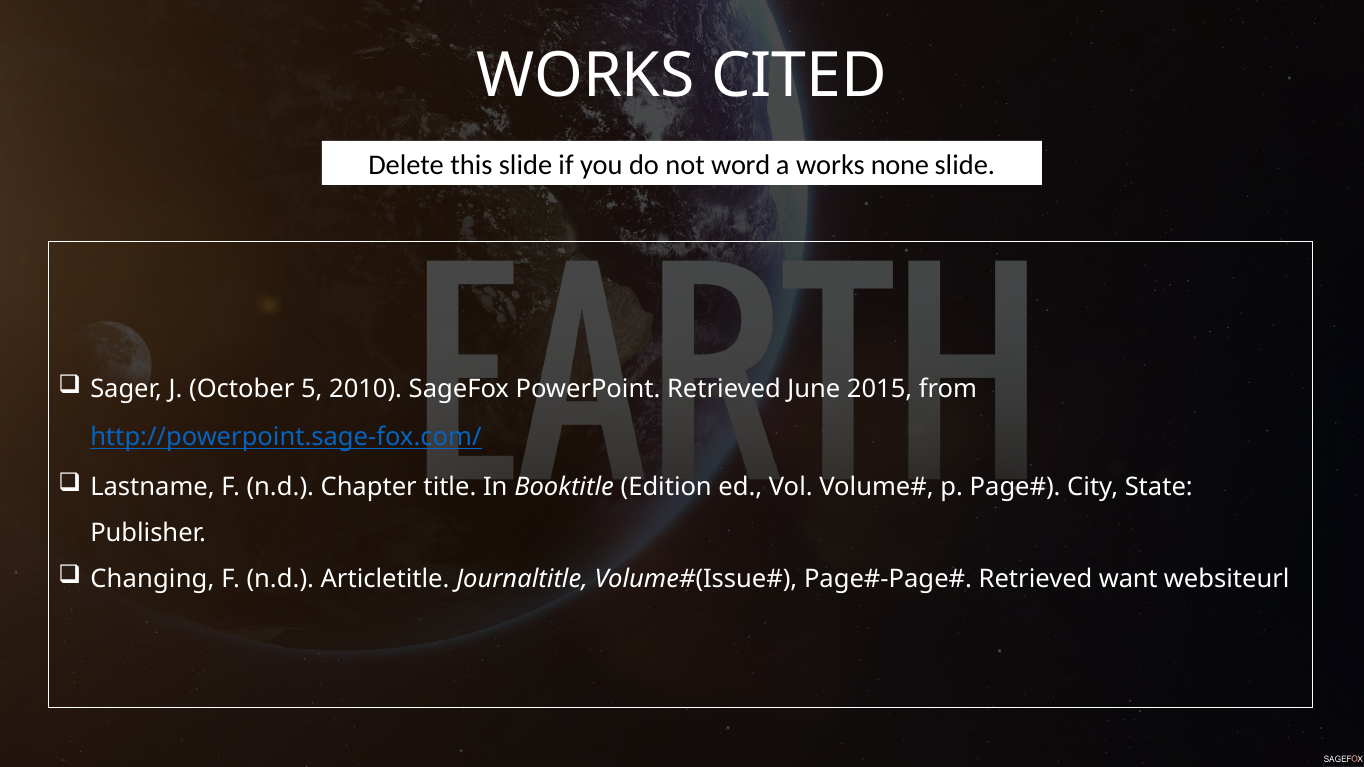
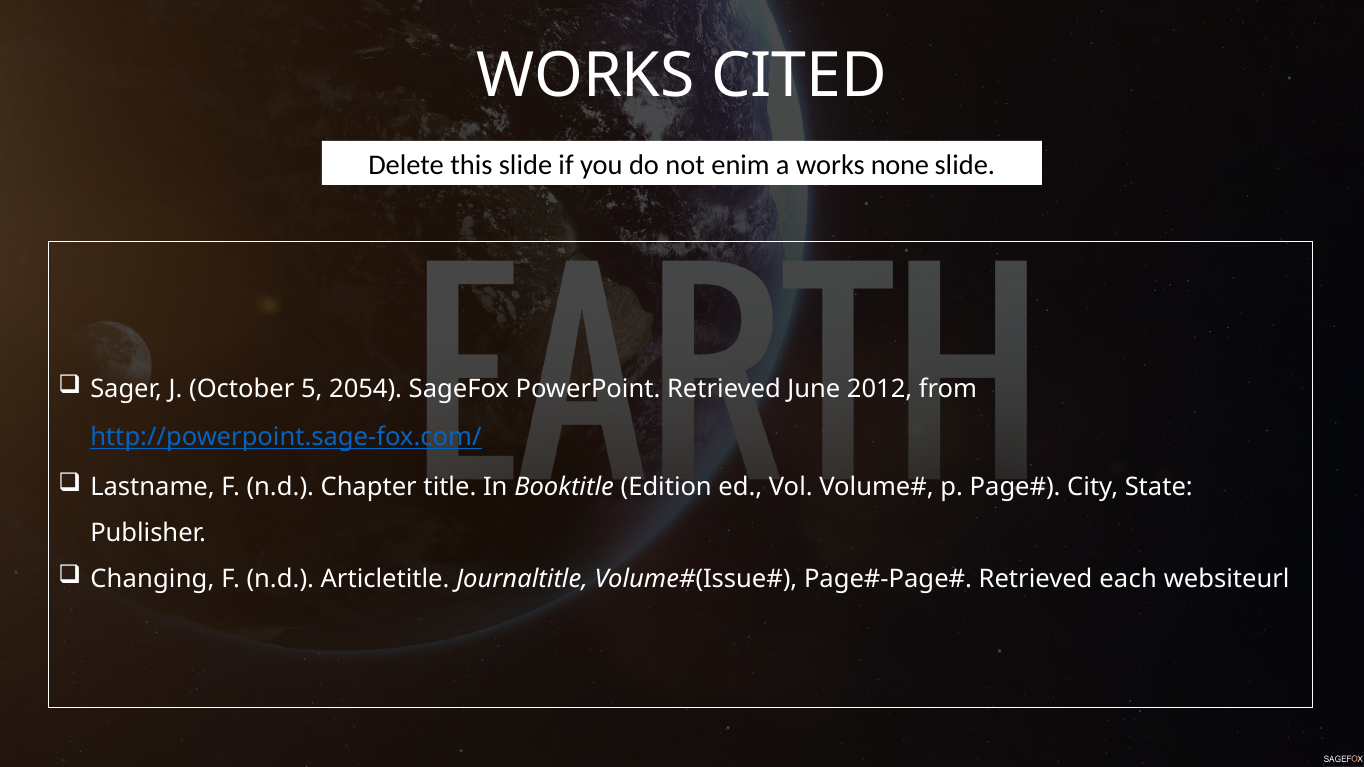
word: word -> enim (741, 165)
2010: 2010 -> 2054 (366, 389)
2015: 2015 -> 2012 (880, 389)
want: want -> each (1128, 580)
